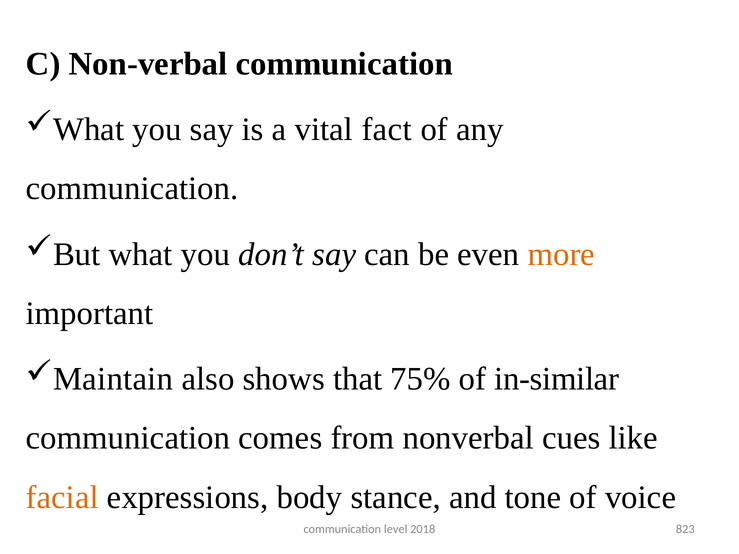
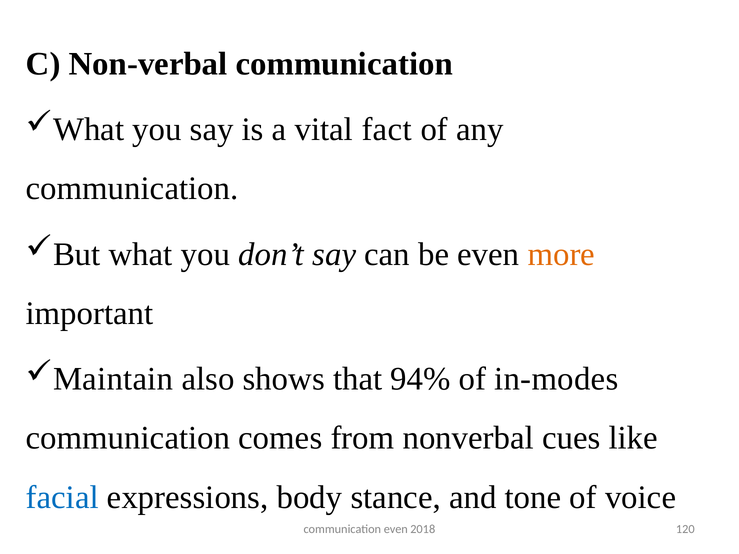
75%: 75% -> 94% (421, 379)
in-similar: in-similar -> in-modes (556, 379)
facial colour: orange -> blue (62, 497)
communication level: level -> even (396, 529)
823: 823 -> 120 (685, 529)
